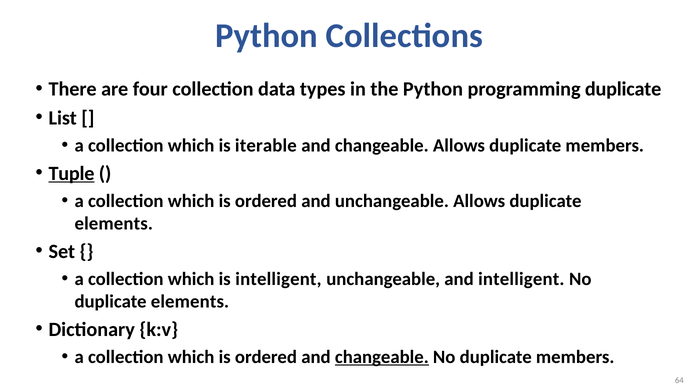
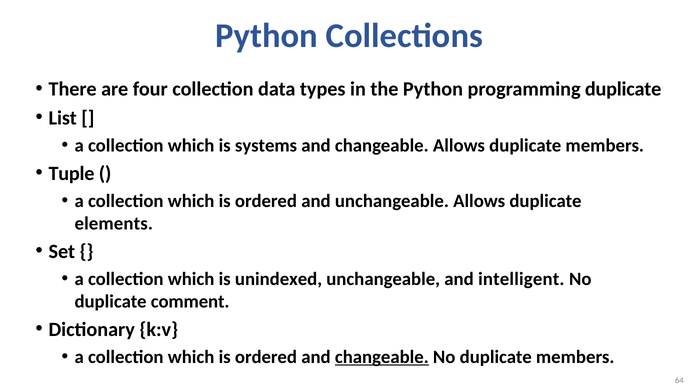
iterable: iterable -> systems (266, 145)
Tuple underline: present -> none (72, 173)
is intelligent: intelligent -> unindexed (279, 279)
elements: elements -> comment (190, 301)
